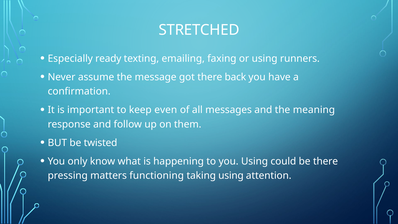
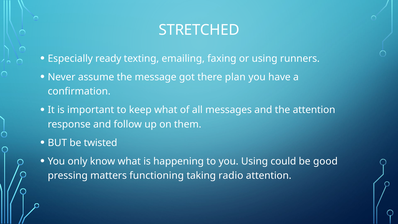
back: back -> plan (235, 77)
keep even: even -> what (166, 110)
the meaning: meaning -> attention (314, 110)
be there: there -> good (325, 161)
taking using: using -> radio (231, 175)
